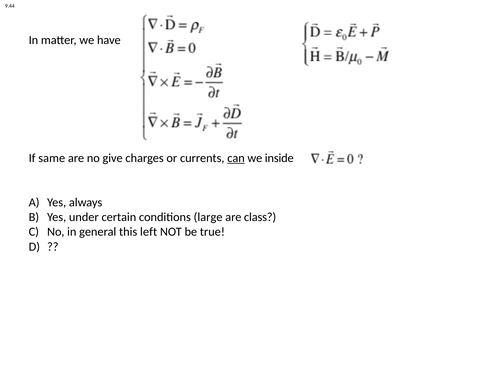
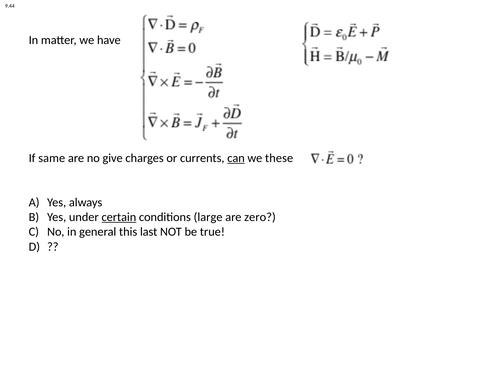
inside: inside -> these (279, 158)
certain underline: none -> present (119, 217)
class: class -> zero (260, 217)
left: left -> last (149, 232)
